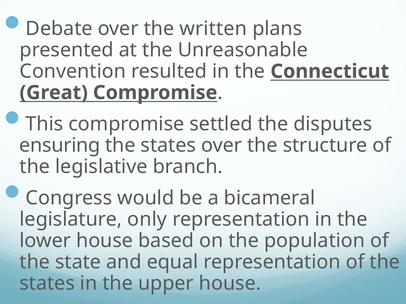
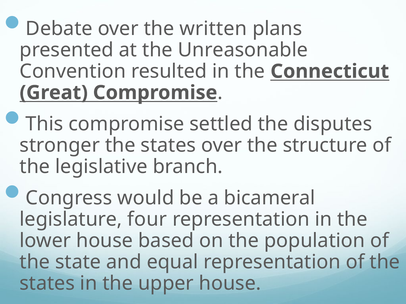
ensuring: ensuring -> stronger (60, 146)
only: only -> four (147, 220)
